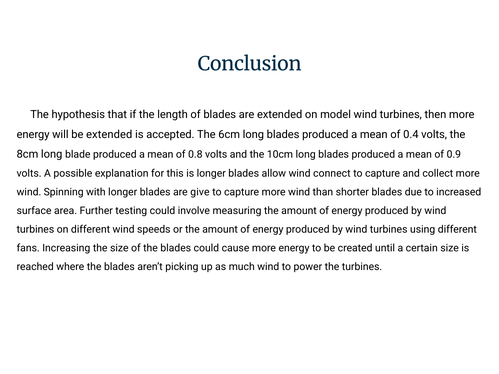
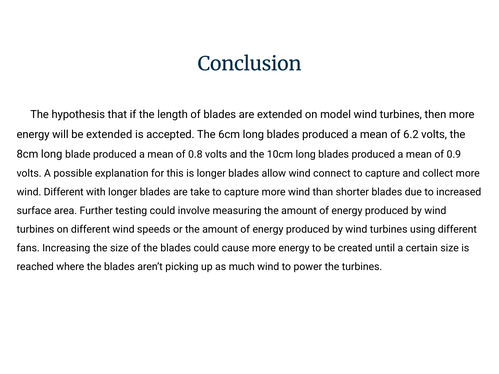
0.4: 0.4 -> 6.2 (411, 134)
wind Spinning: Spinning -> Different (64, 192)
give: give -> take (200, 192)
